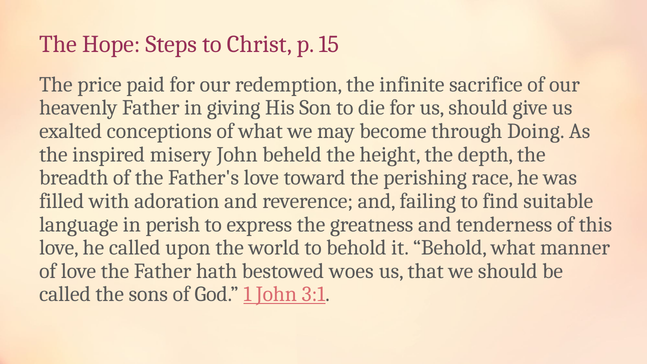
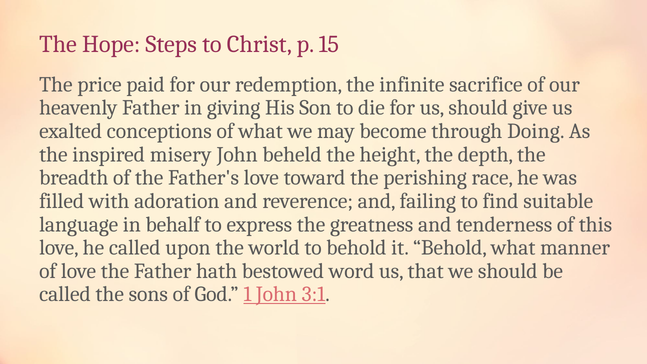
perish: perish -> behalf (173, 224)
woes: woes -> word (352, 271)
